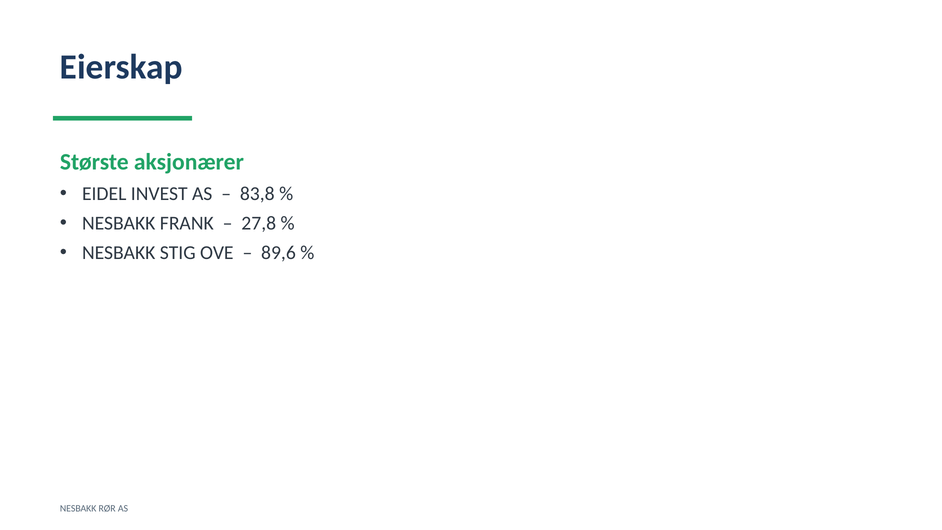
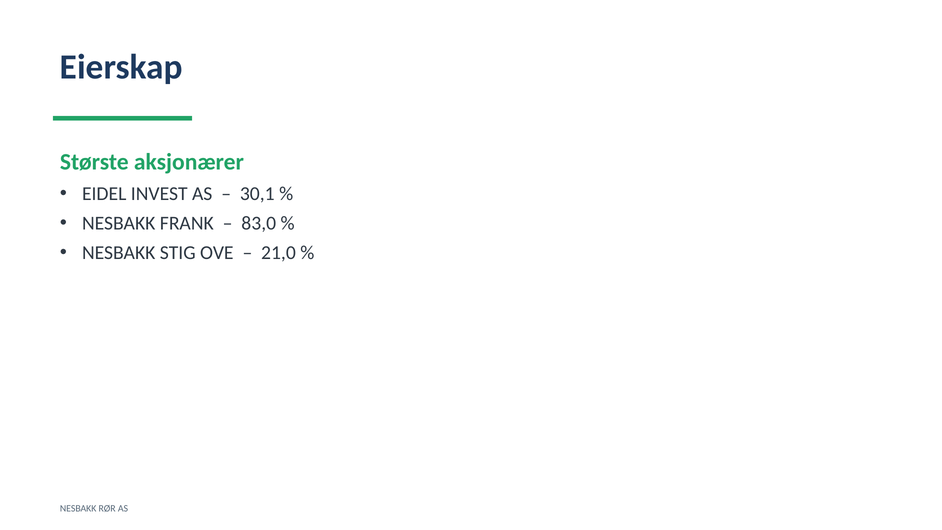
83,8: 83,8 -> 30,1 (257, 194)
27,8: 27,8 -> 83,0 (259, 223)
89,6: 89,6 -> 21,0 (278, 253)
